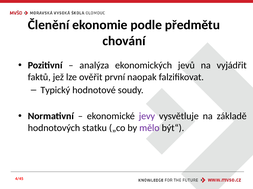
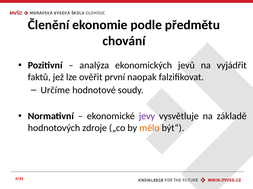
Typický: Typický -> Určíme (55, 90)
statku: statku -> zdroje (95, 128)
mělo colour: purple -> orange (149, 128)
